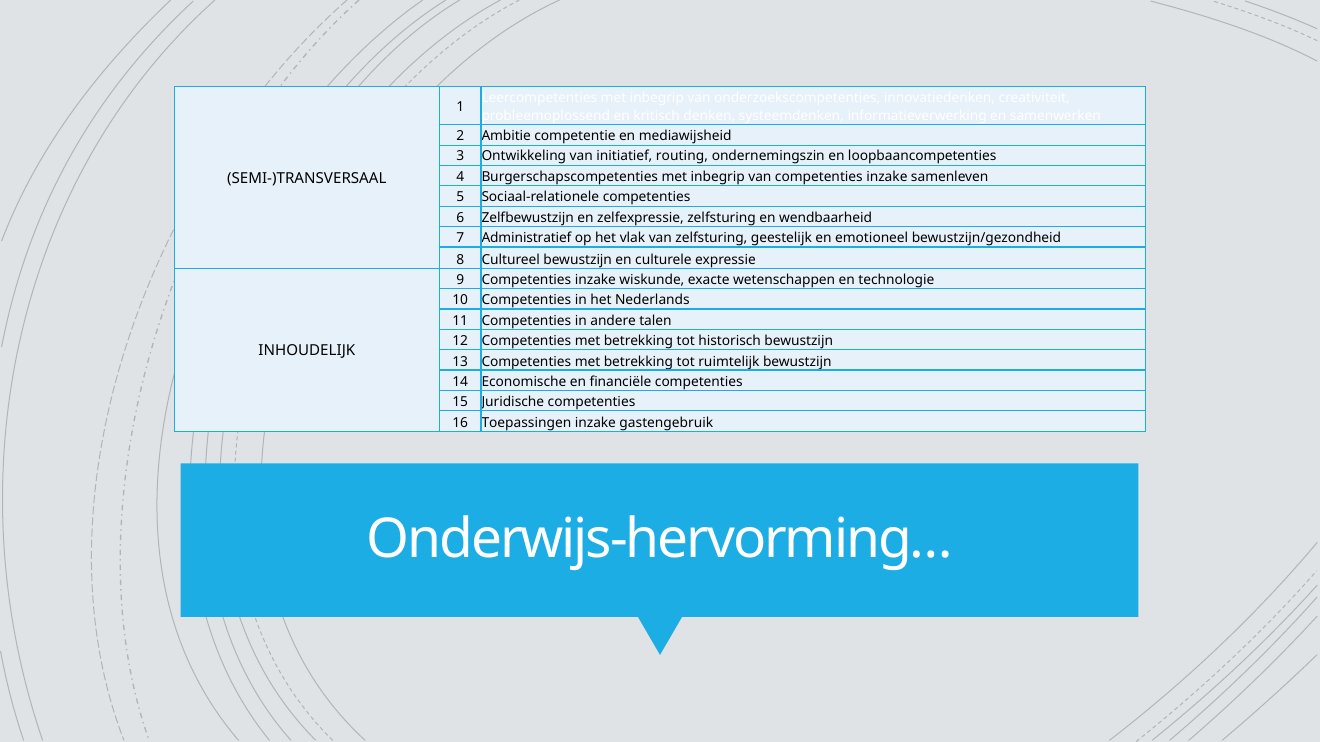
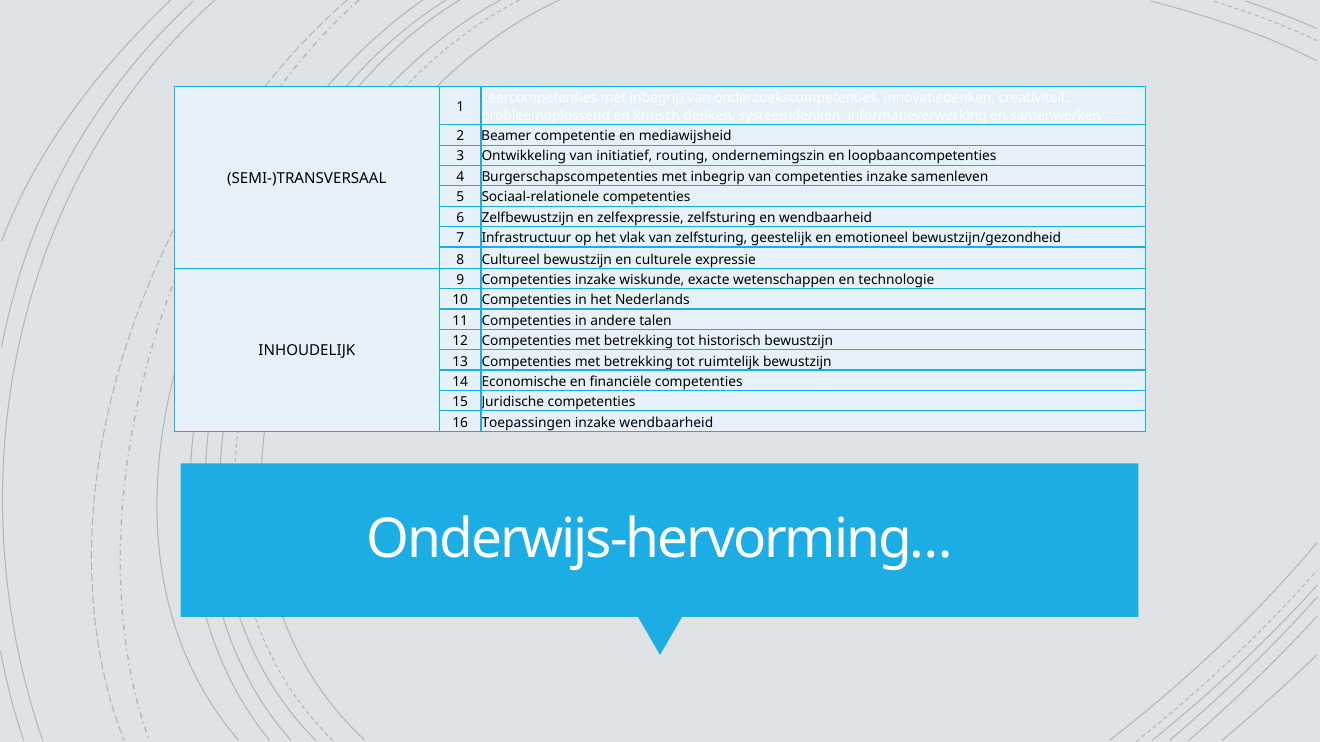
Ambitie: Ambitie -> Beamer (506, 136)
Administratief: Administratief -> Infrastructuur (526, 238)
inzake gastengebruik: gastengebruik -> wendbaarheid (666, 423)
